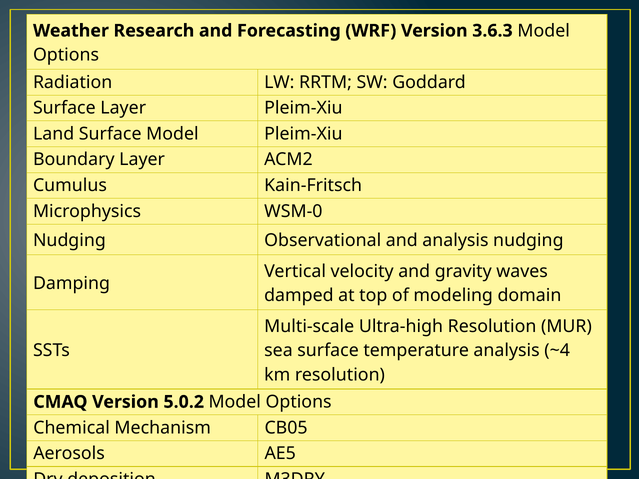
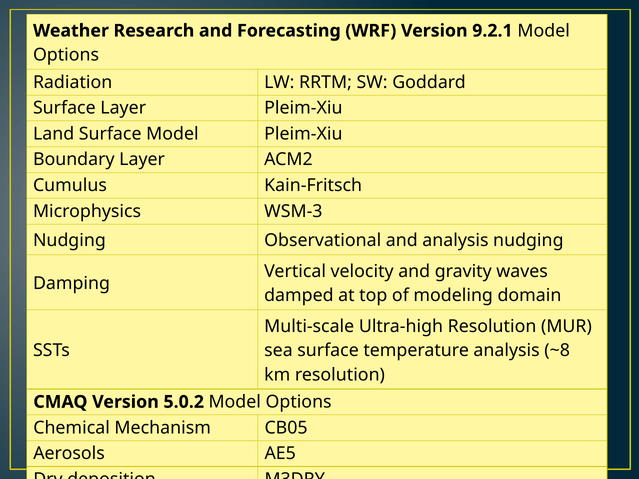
3.6.3: 3.6.3 -> 9.2.1 (492, 31)
WSM-0: WSM-0 -> WSM-3 (293, 211)
~4: ~4 -> ~8 (557, 351)
